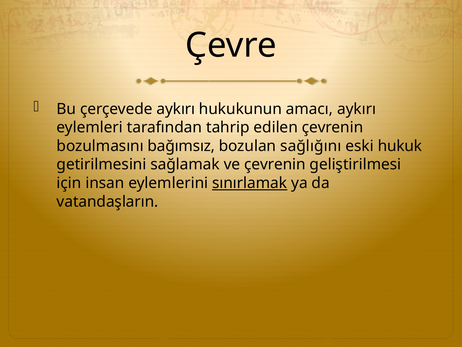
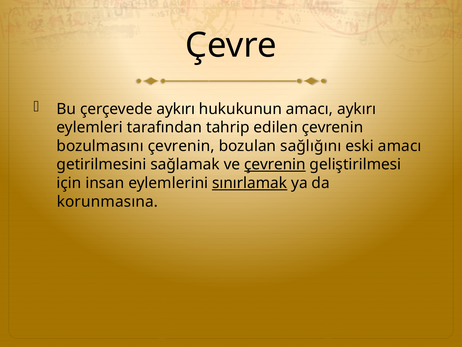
bozulmasını bağımsız: bağımsız -> çevrenin (181, 146)
eski hukuk: hukuk -> amacı (400, 146)
çevrenin underline: none -> present (275, 164)
vatandaşların: vatandaşların -> korunmasına (107, 201)
